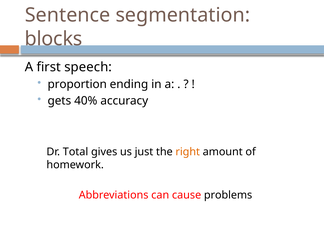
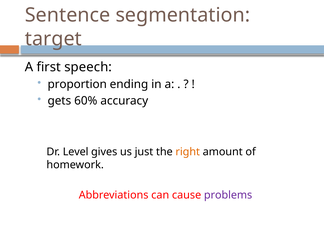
blocks: blocks -> target (53, 39)
40%: 40% -> 60% (86, 101)
Total: Total -> Level (76, 152)
problems colour: black -> purple (228, 195)
